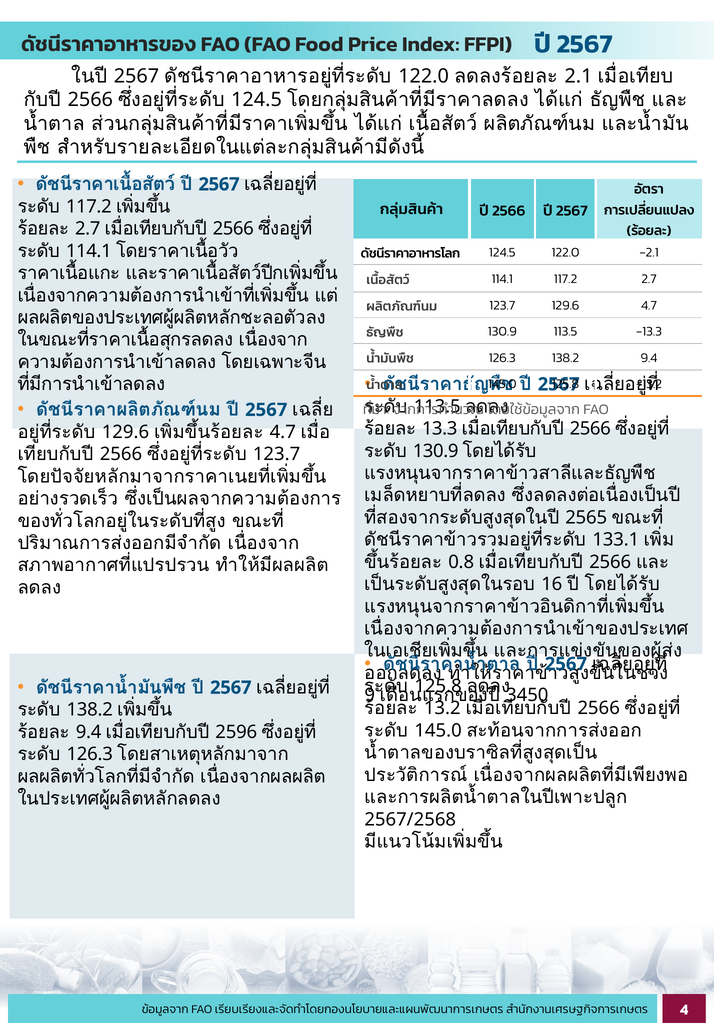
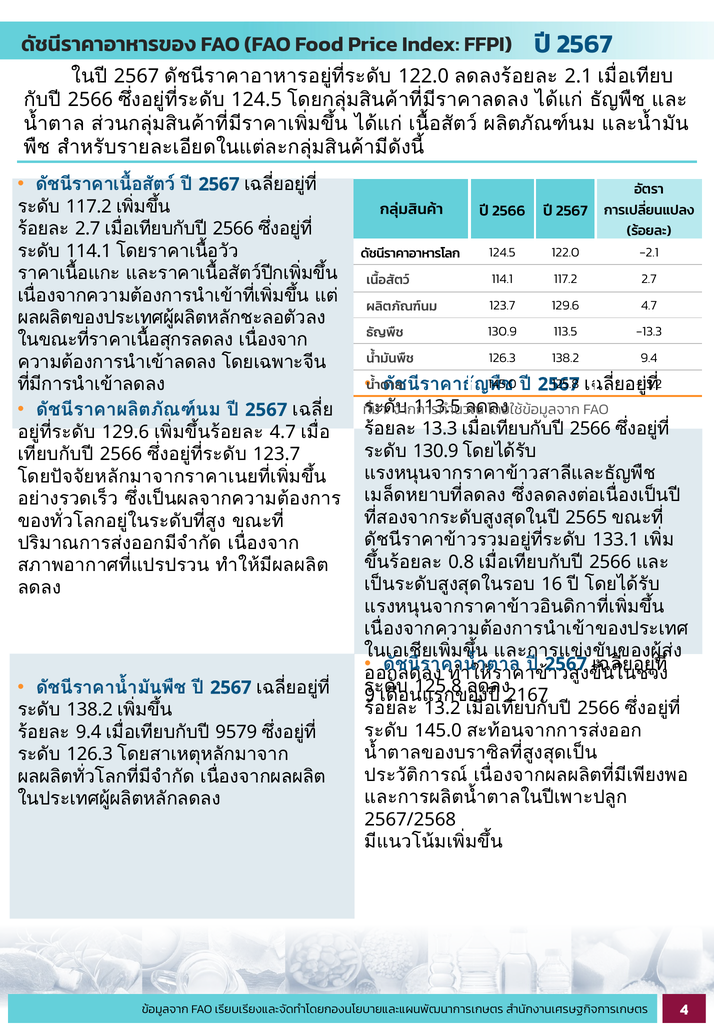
3450: 3450 -> 2167 (527, 696)
2596: 2596 -> 9579 (236, 732)
